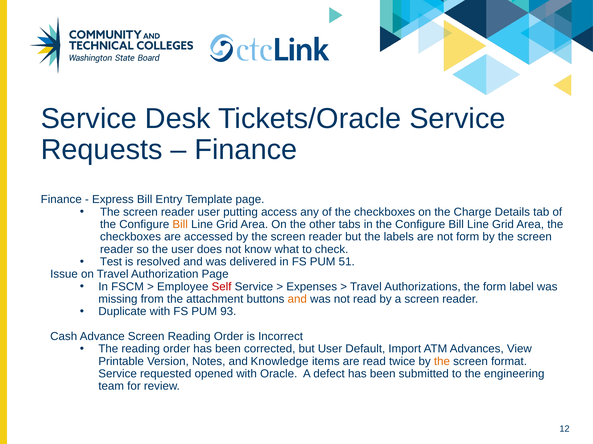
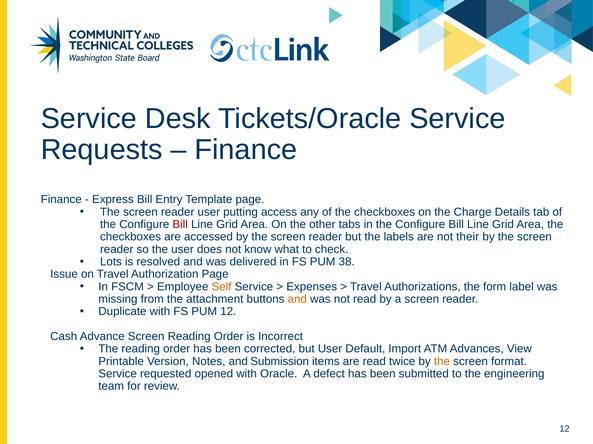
Bill colour: orange -> red (180, 225)
not form: form -> their (468, 237)
Test: Test -> Lots (111, 262)
51: 51 -> 38 (347, 262)
Self colour: red -> orange (222, 287)
PUM 93: 93 -> 12 (228, 312)
Knowledge: Knowledge -> Submission (280, 362)
